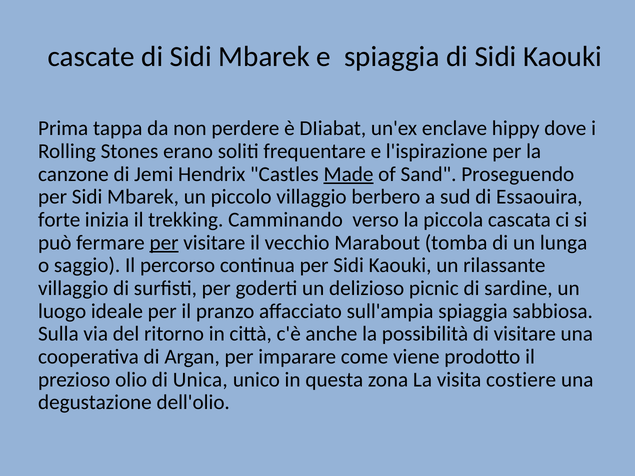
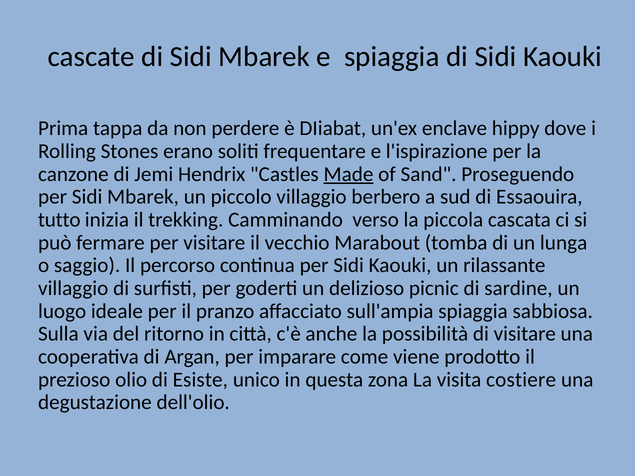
forte: forte -> tutto (59, 220)
per underline: present -> none (164, 243)
Unica: Unica -> Esiste (200, 380)
